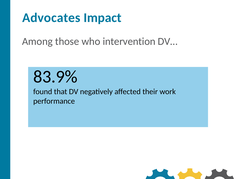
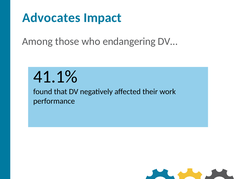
intervention: intervention -> endangering (129, 41)
83.9%: 83.9% -> 41.1% (55, 77)
